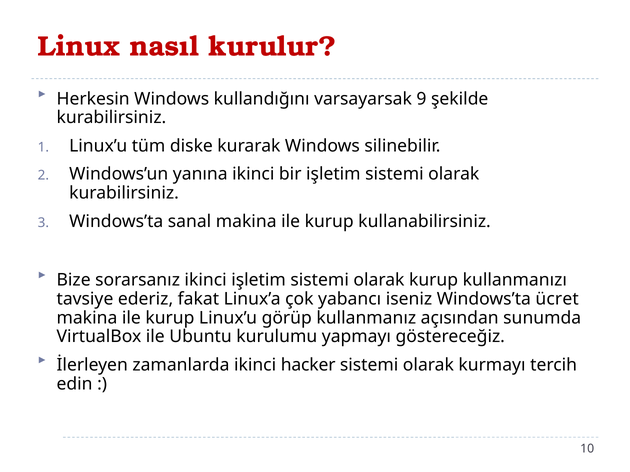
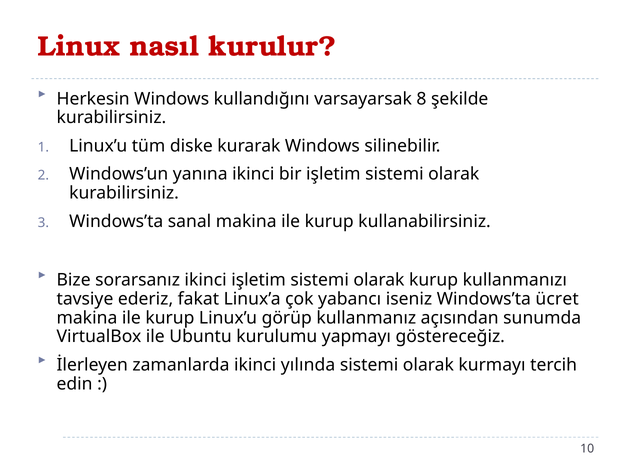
9: 9 -> 8 (421, 99)
hacker: hacker -> yılında (308, 365)
